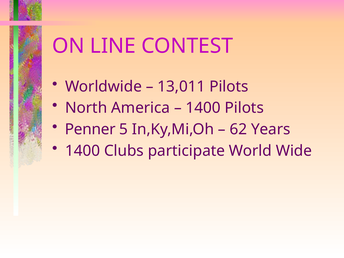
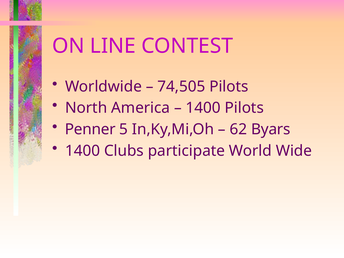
13,011: 13,011 -> 74,505 (181, 86)
Years: Years -> Byars (271, 129)
